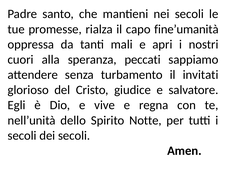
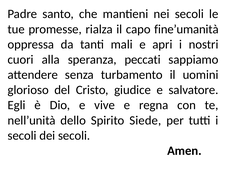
invitati: invitati -> uomini (201, 75)
Notte: Notte -> Siede (145, 120)
